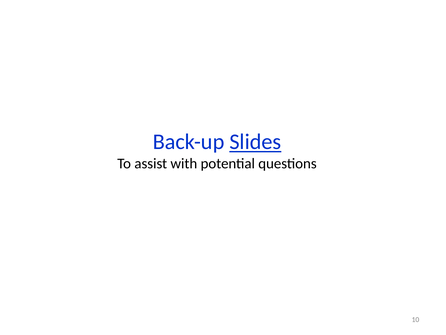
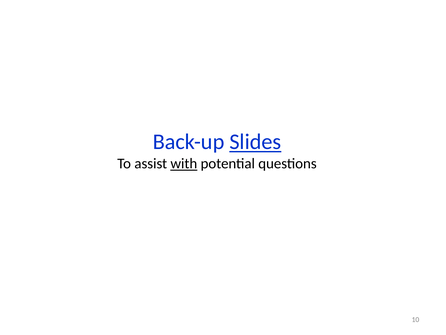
with underline: none -> present (184, 163)
